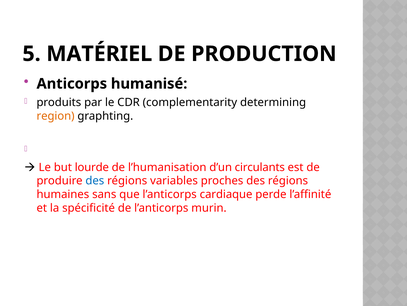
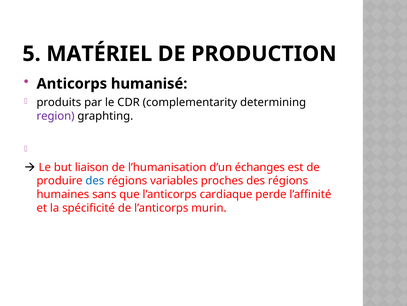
region colour: orange -> purple (56, 116)
lourde: lourde -> liaison (92, 167)
circulants: circulants -> échanges (260, 167)
